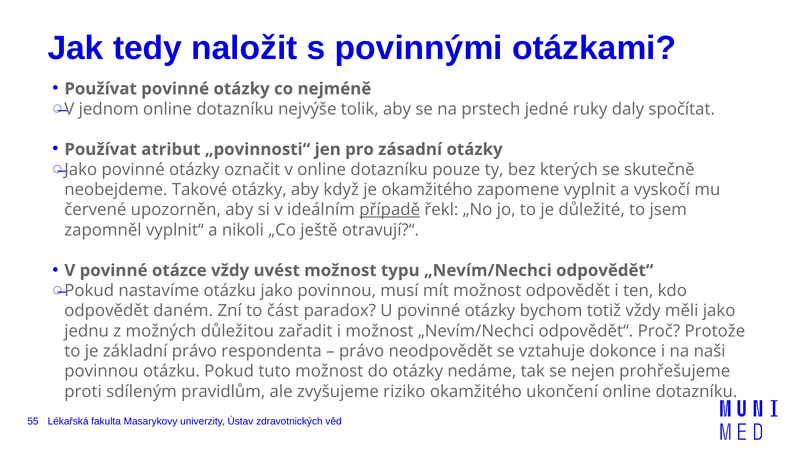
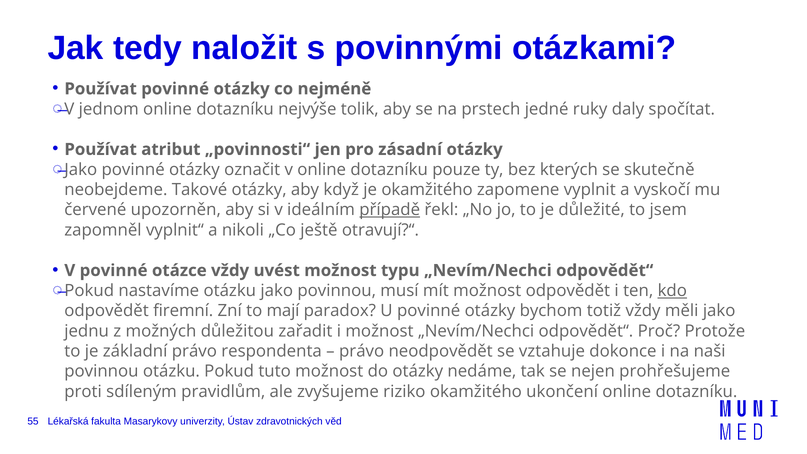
kdo underline: none -> present (672, 291)
daném: daném -> firemní (183, 311)
část: část -> mají (283, 311)
